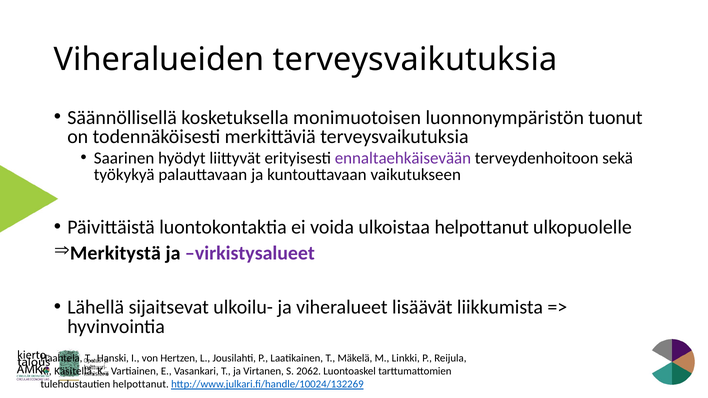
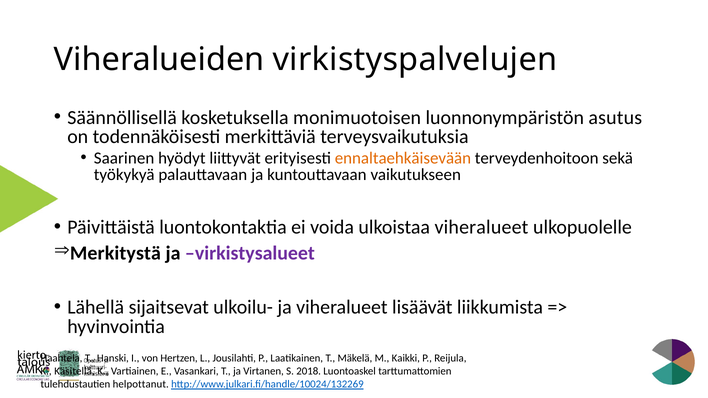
Viheralueiden terveysvaikutuksia: terveysvaikutuksia -> virkistyspalvelujen (415, 59)
tuonut: tuonut -> asutus (615, 118)
ennaltaehkäisevään colour: purple -> orange (403, 158)
ulkoistaa helpottanut: helpottanut -> viheralueet (481, 227)
Linkki: Linkki -> Kaikki (406, 359)
2062: 2062 -> 2018 (309, 372)
